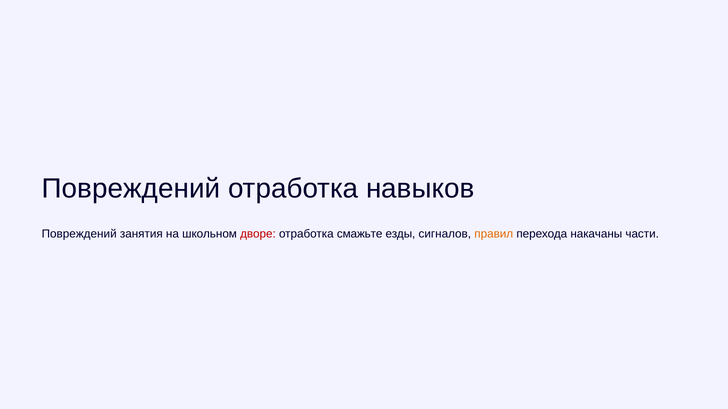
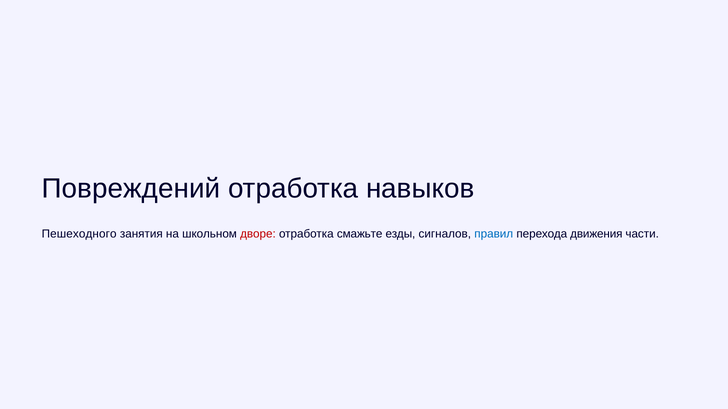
Повреждений: Повреждений -> Пешеходного (79, 234)
правил colour: orange -> blue (494, 234)
накачаны: накачаны -> движения (596, 234)
